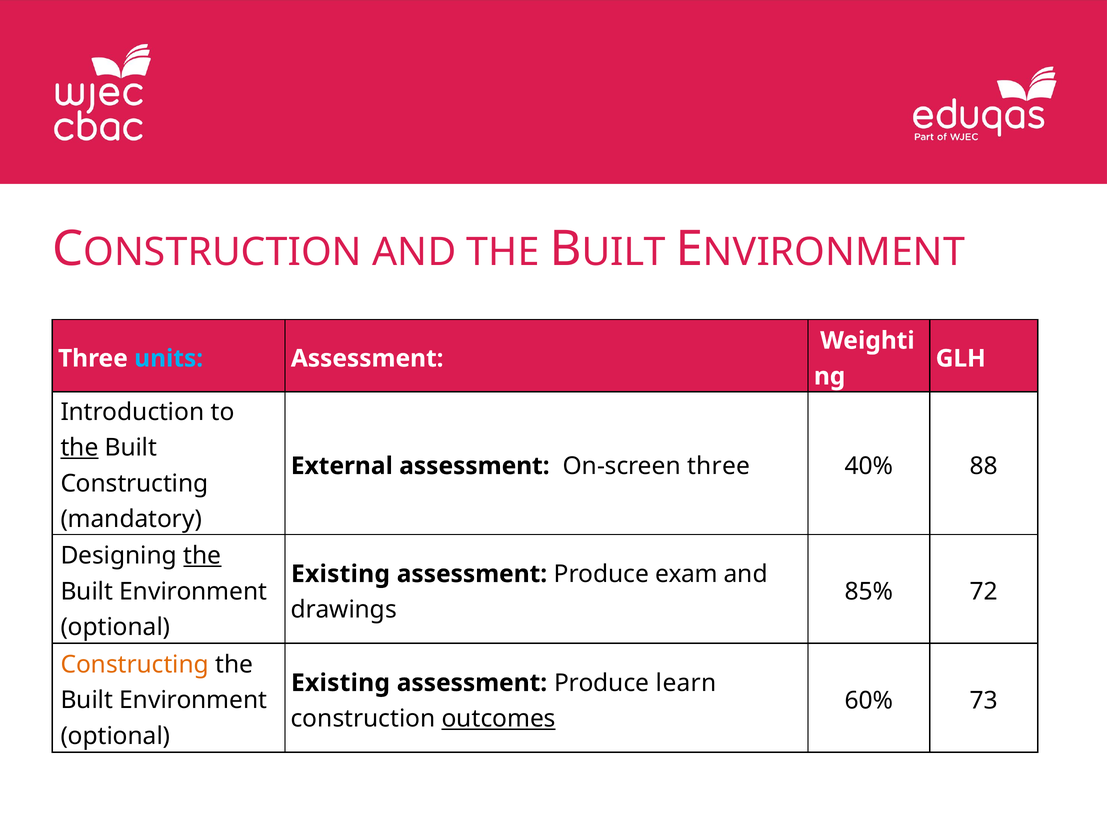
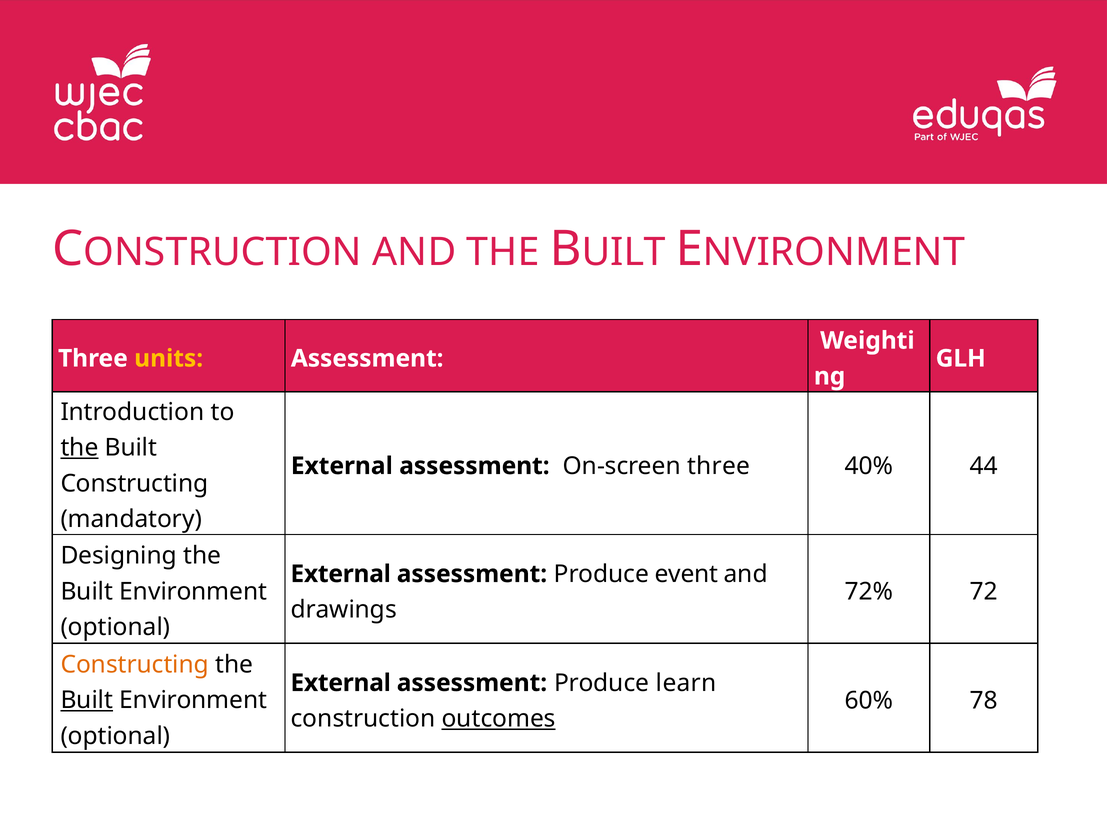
units colour: light blue -> yellow (169, 359)
88: 88 -> 44 (984, 466)
the underline: present -> none (202, 556)
Existing: Existing -> External (341, 574)
exam: exam -> event (687, 574)
85%: 85% -> 72% (869, 592)
Existing: Existing -> External (341, 683)
Built underline: none -> present (87, 701)
73: 73 -> 78 (984, 701)
